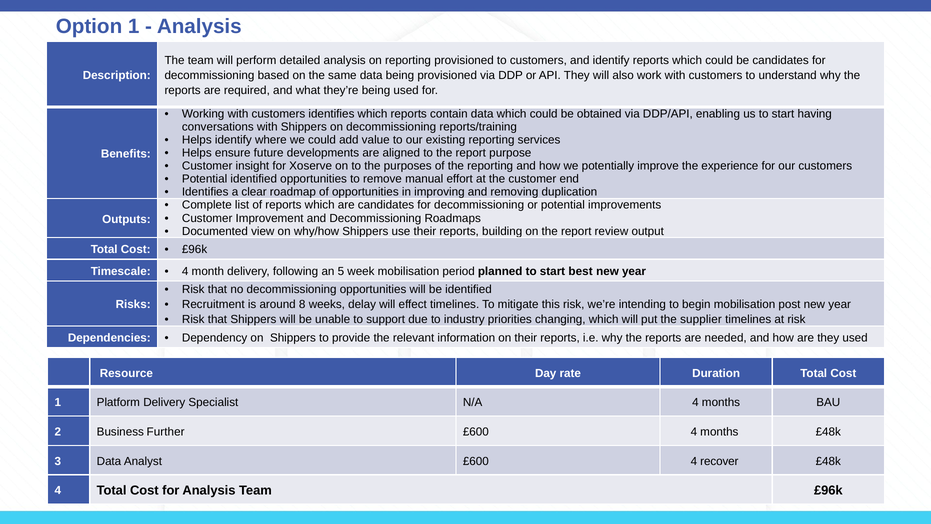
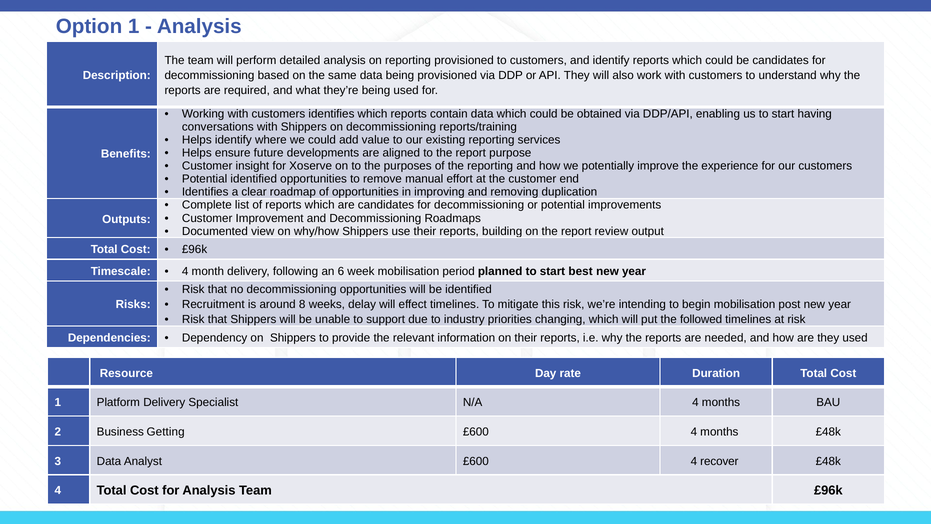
5: 5 -> 6 (341, 271)
supplier: supplier -> followed (701, 319)
Further: Further -> Getting (166, 432)
